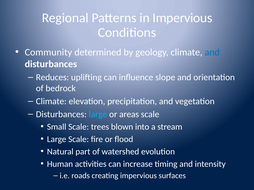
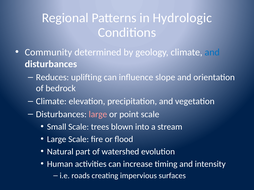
in Impervious: Impervious -> Hydrologic (182, 18)
large colour: light blue -> pink (98, 115)
areas: areas -> point (129, 115)
